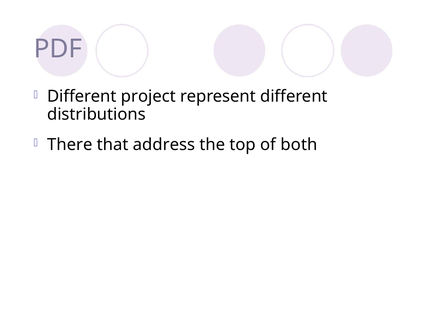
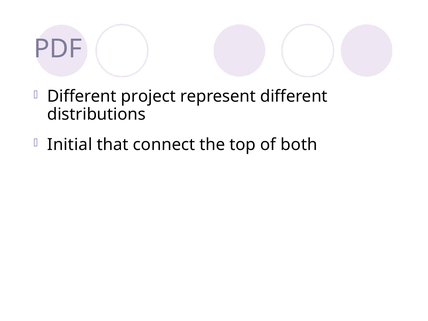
There: There -> Initial (70, 145)
address: address -> connect (164, 145)
